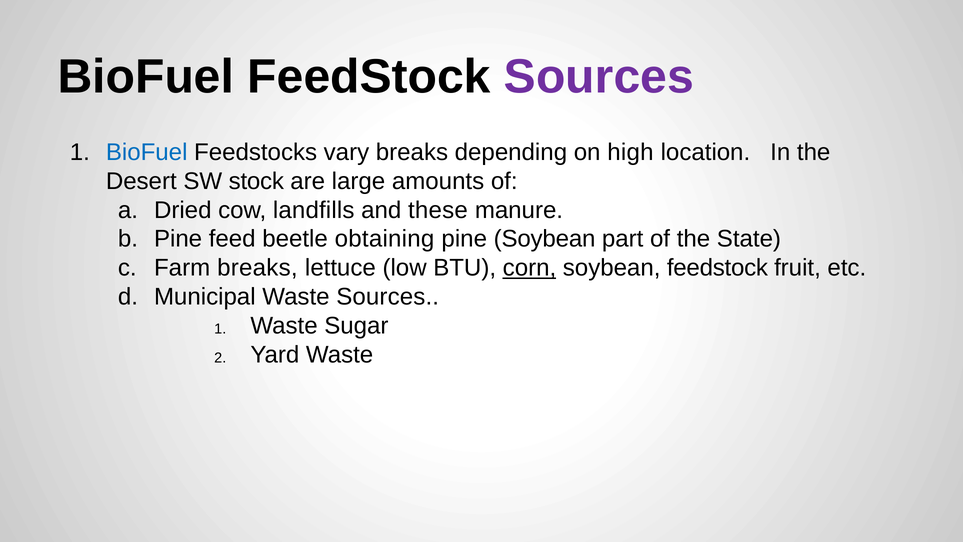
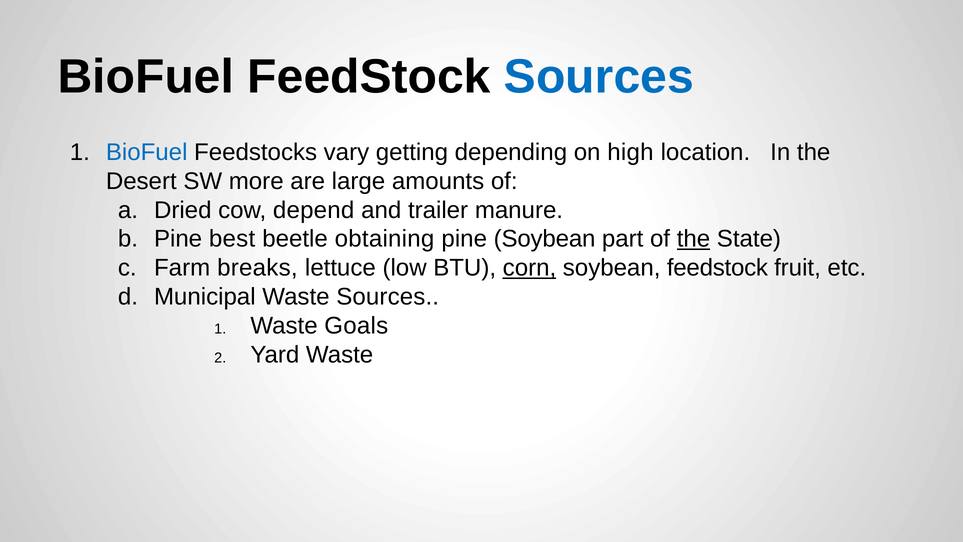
Sources colour: purple -> blue (599, 77)
vary breaks: breaks -> getting (412, 152)
stock: stock -> more (256, 181)
landfills: landfills -> depend (314, 210)
these: these -> trailer (438, 210)
feed: feed -> best (232, 239)
the underline: none -> present (694, 239)
Sugar: Sugar -> Goals (356, 326)
